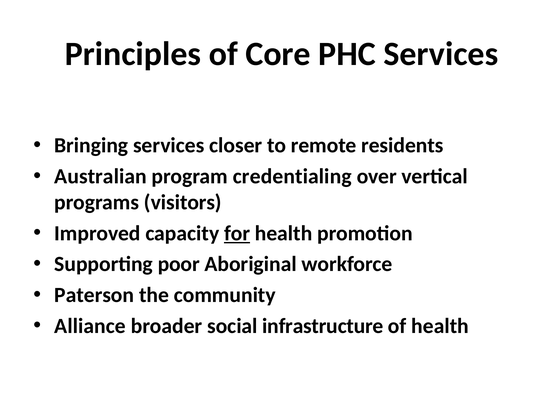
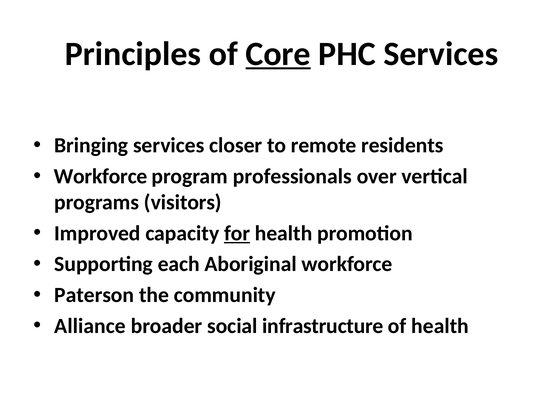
Core underline: none -> present (278, 54)
Australian: Australian -> Workforce (101, 176)
credentialing: credentialing -> professionals (292, 176)
poor: poor -> each (179, 264)
